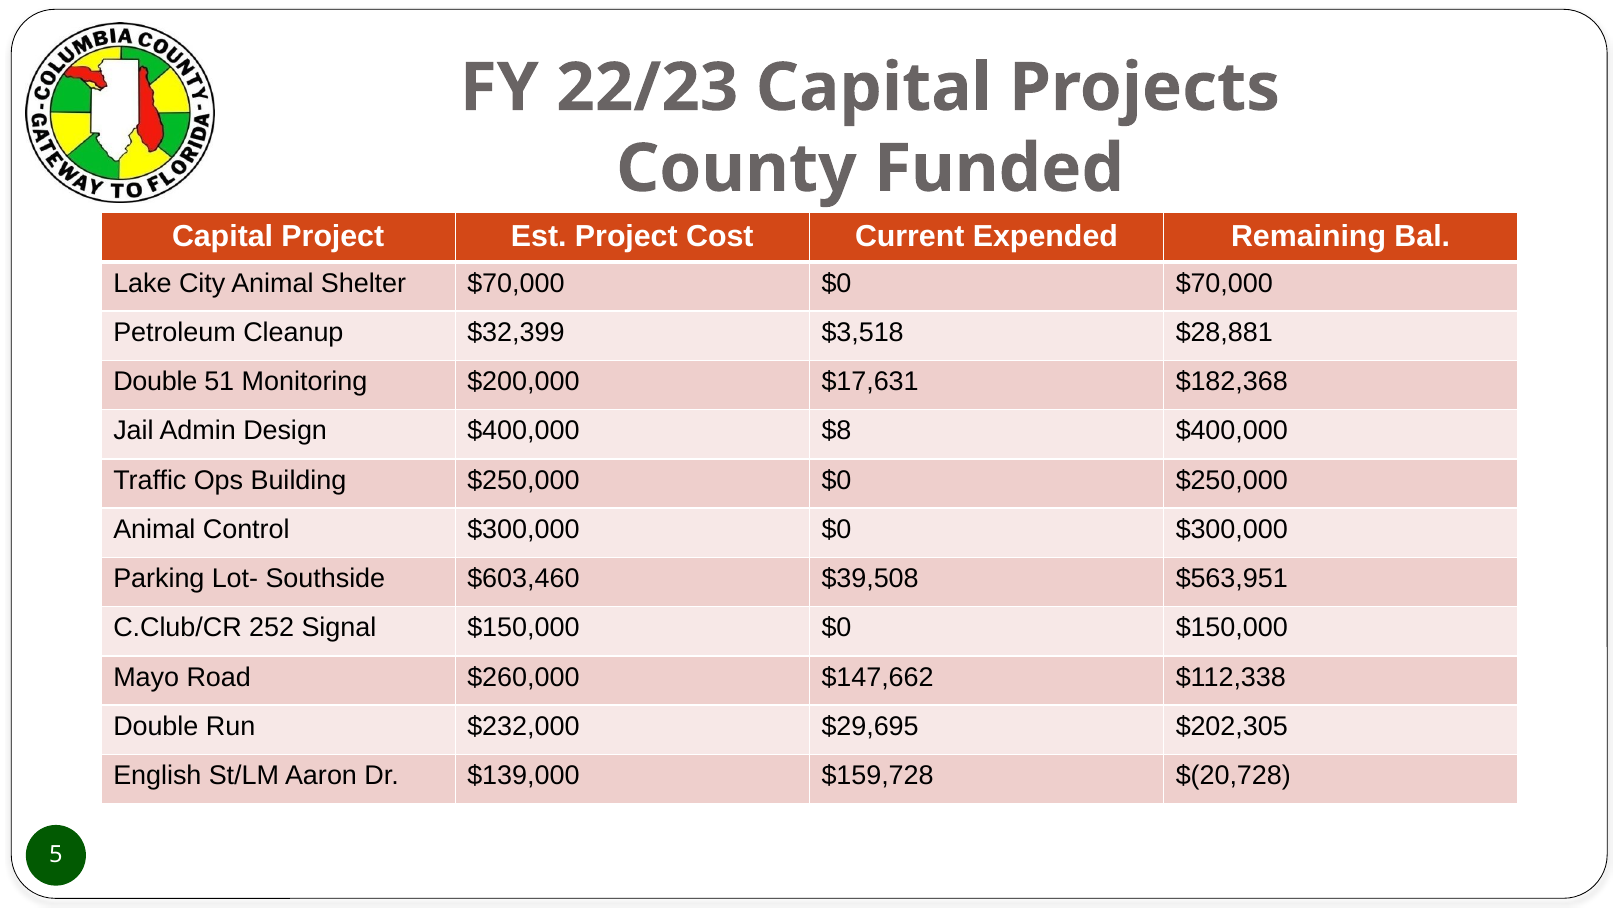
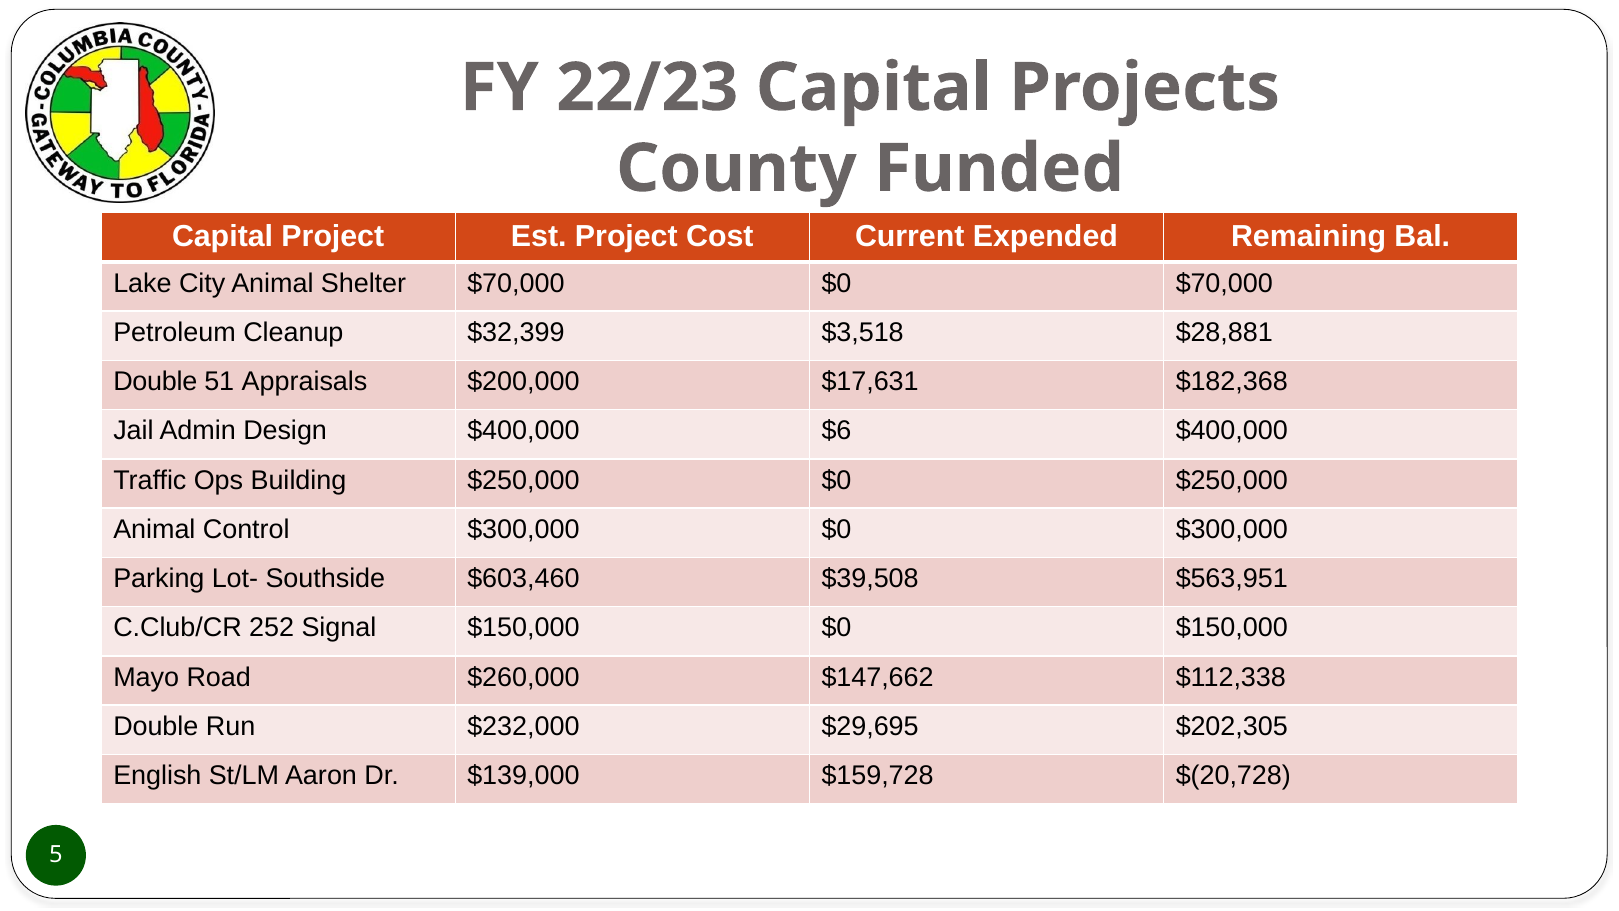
Monitoring: Monitoring -> Appraisals (305, 382)
$8: $8 -> $6 (837, 431)
